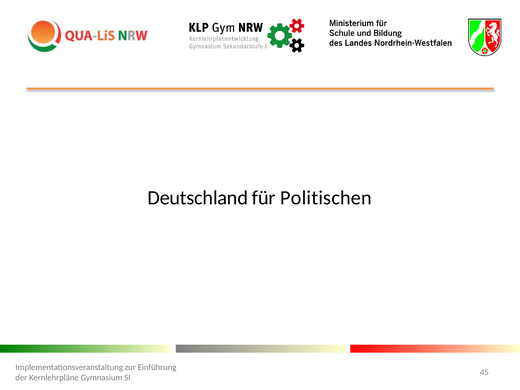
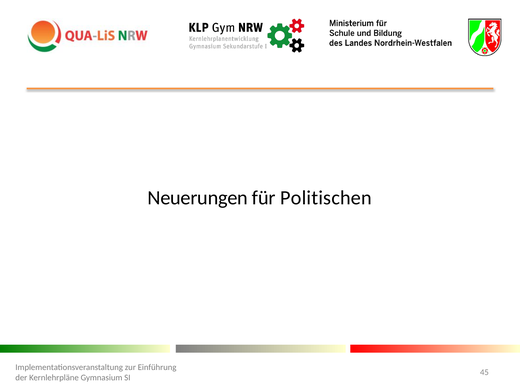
Deutschland: Deutschland -> Neuerungen (198, 198)
